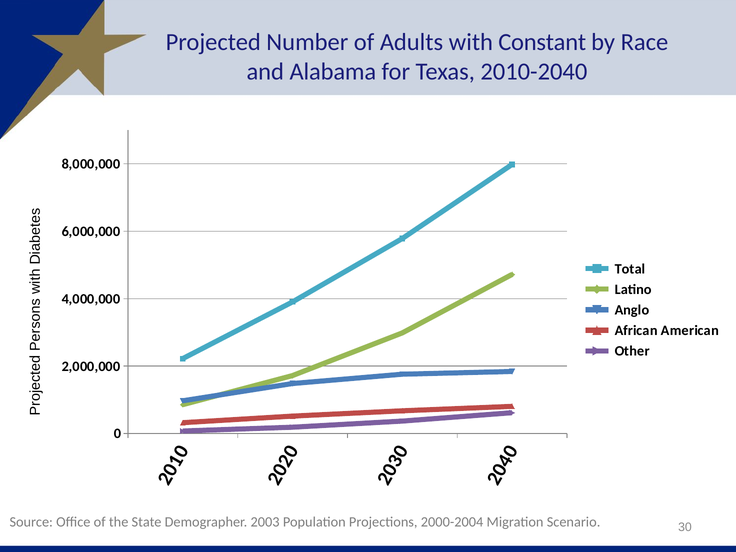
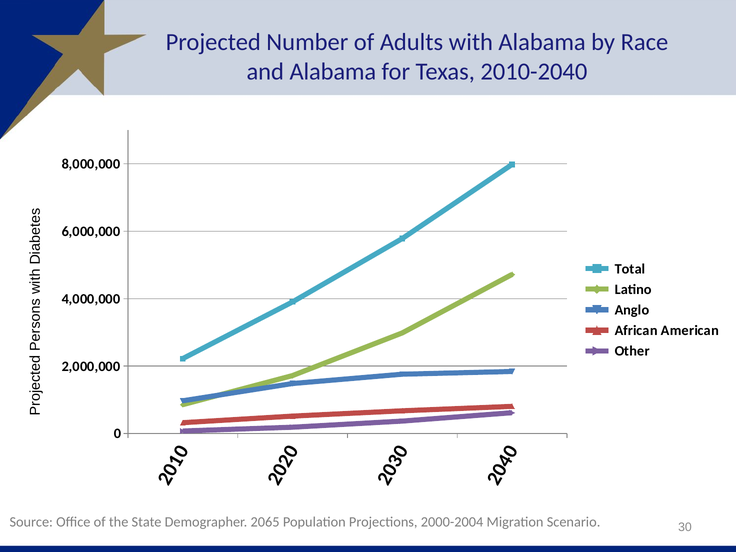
with Constant: Constant -> Alabama (542, 42)
2003: 2003 -> 2065 (265, 522)
